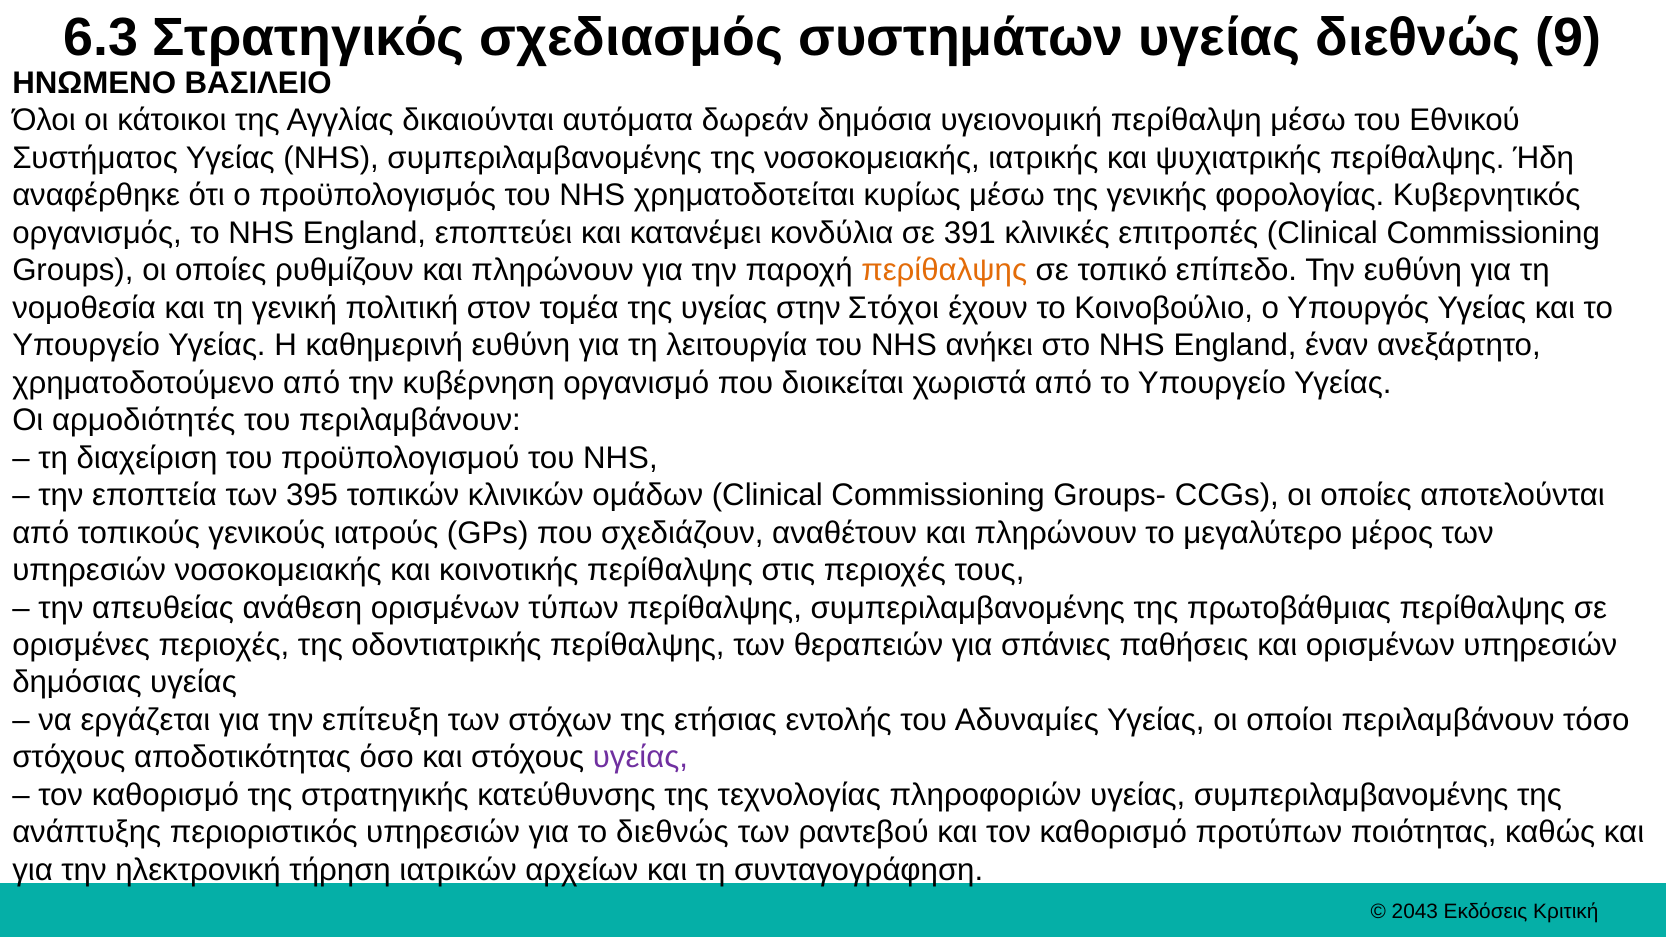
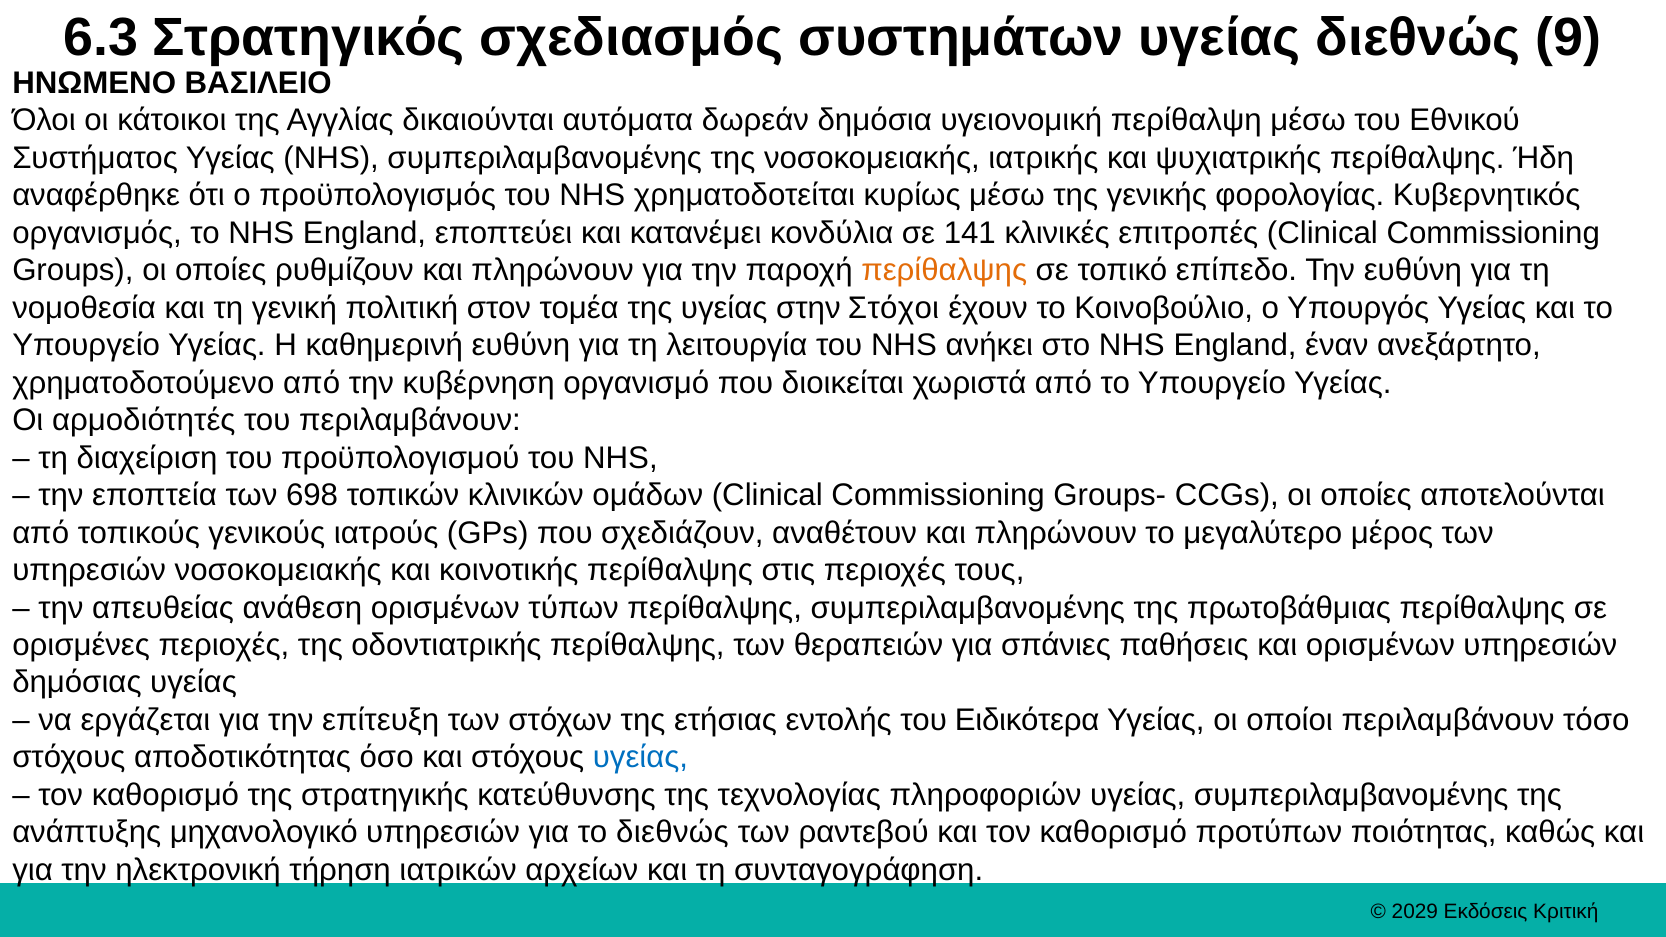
391: 391 -> 141 (970, 233)
395: 395 -> 698 (312, 495)
Αδυναμίες: Αδυναμίες -> Ειδικότερα (1027, 720)
υγείας colour: purple -> blue (640, 758)
περιοριστικός: περιοριστικός -> μηχανολογικό (264, 833)
2043: 2043 -> 2029 (1415, 912)
